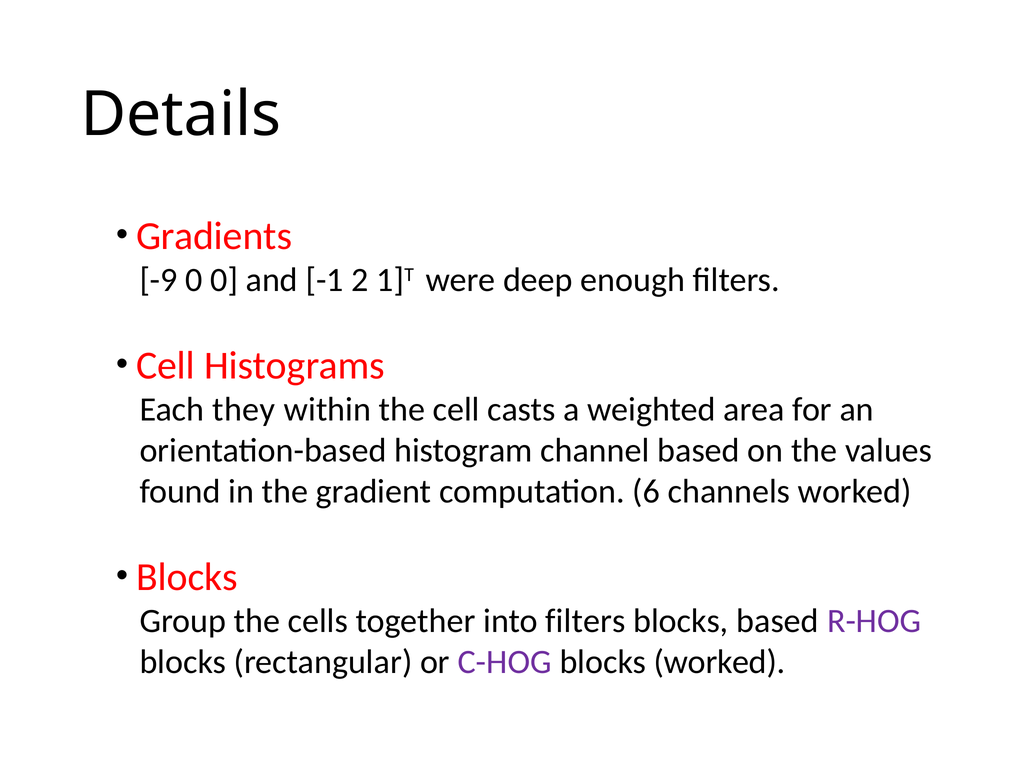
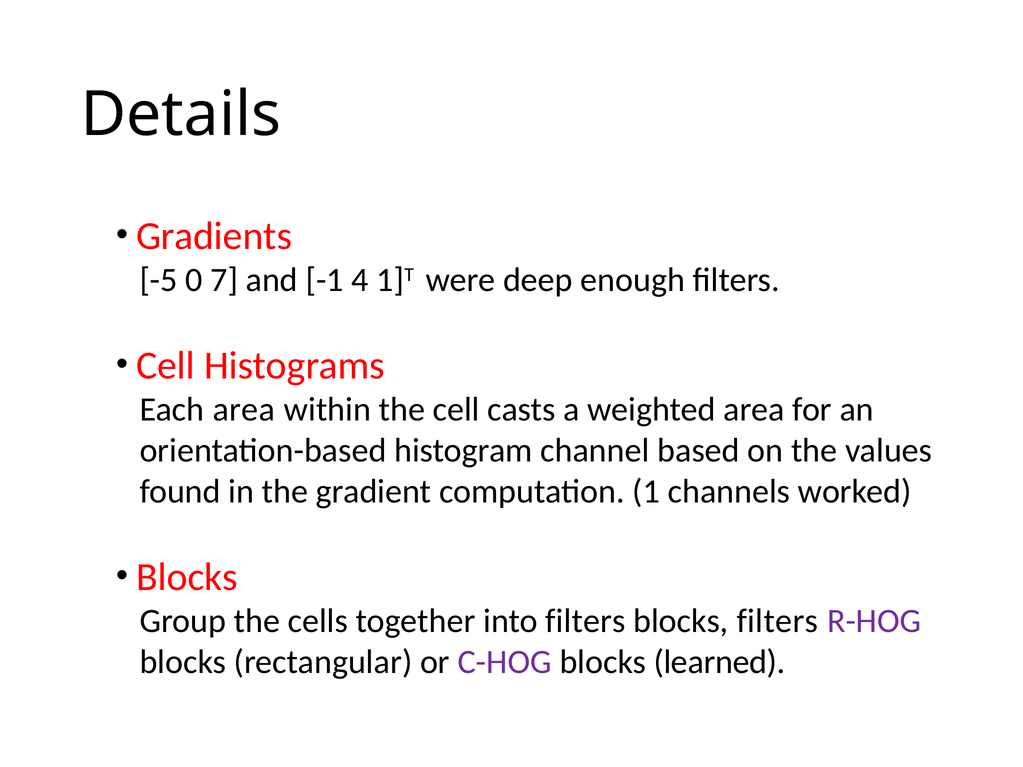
-9: -9 -> -5 (159, 280)
0 0: 0 -> 7 (224, 280)
2: 2 -> 4 (360, 280)
Each they: they -> area (244, 410)
6: 6 -> 1 (646, 492)
blocks based: based -> filters (777, 621)
blocks worked: worked -> learned (719, 662)
